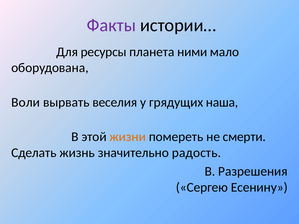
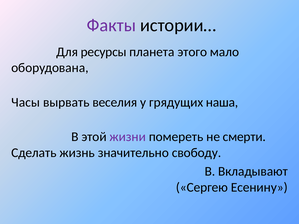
ними: ними -> этого (192, 52)
Воли: Воли -> Часы (26, 102)
жизни colour: orange -> purple (128, 137)
радость: радость -> свободу (197, 153)
Разрешения: Разрешения -> Вкладывают (253, 172)
